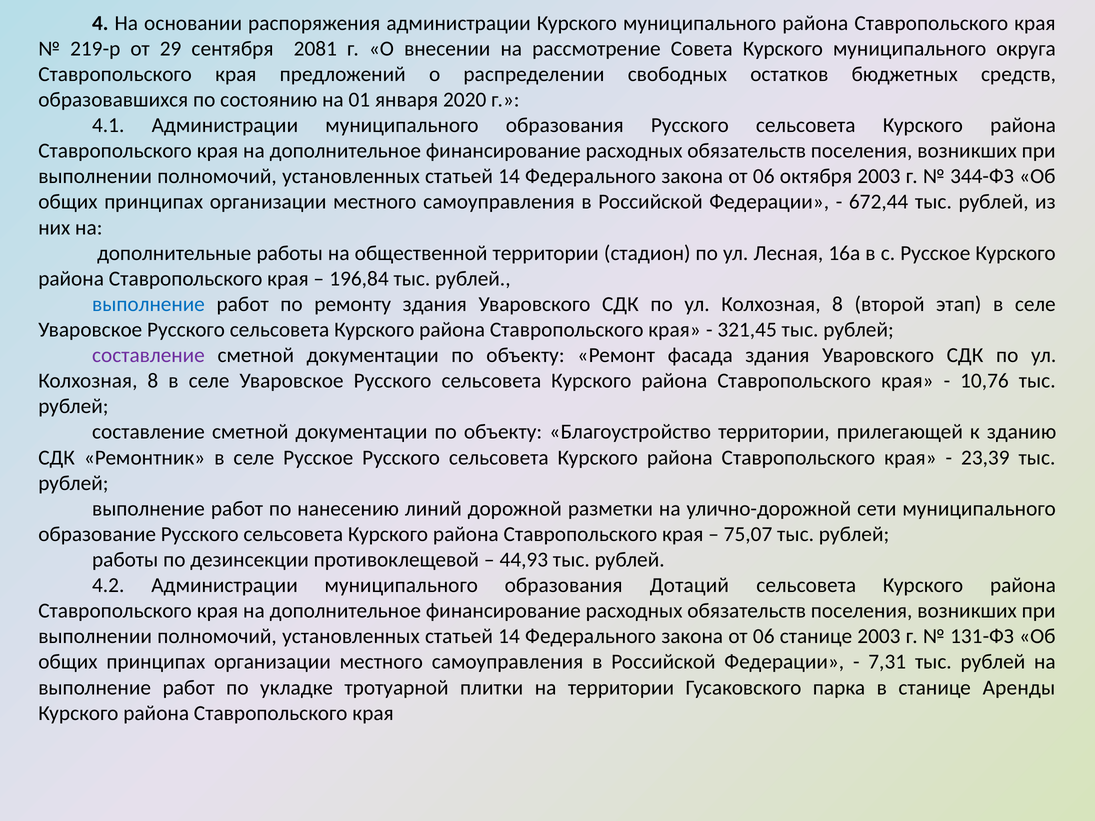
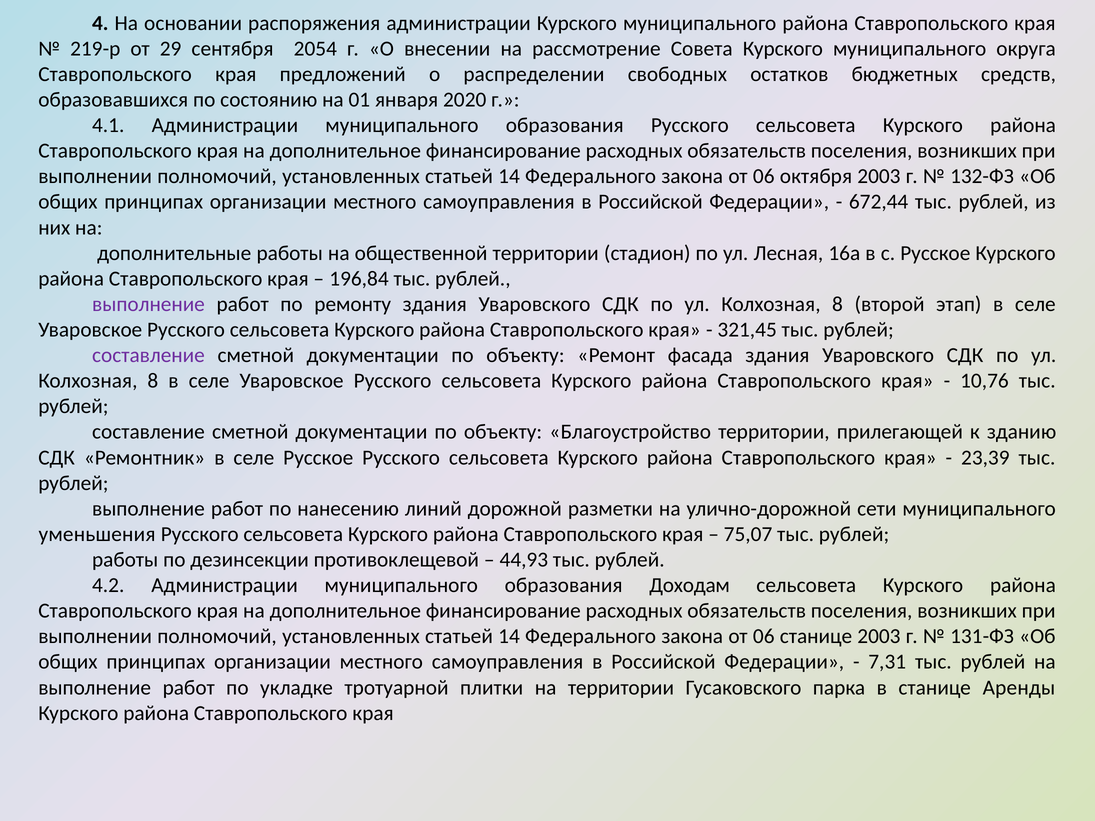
2081: 2081 -> 2054 (315, 49)
344-ФЗ: 344-ФЗ -> 132-ФЗ (982, 176)
выполнение colour: blue -> purple (148, 304)
образование: образование -> уменьшения (97, 534)
Дотаций: Дотаций -> Доходам (690, 585)
